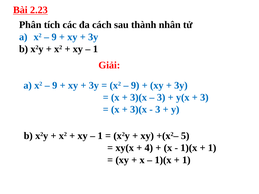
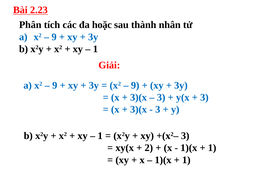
cách: cách -> hoặc (102, 25)
+(x2– 5: 5 -> 3 (185, 136)
4: 4 -> 2 (149, 148)
